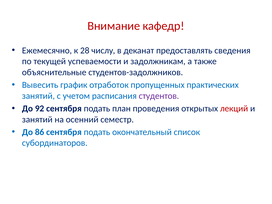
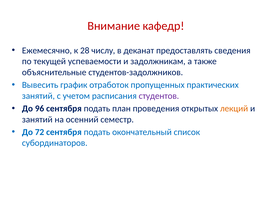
92: 92 -> 96 (40, 109)
лекций colour: red -> orange (234, 109)
86: 86 -> 72 (40, 132)
